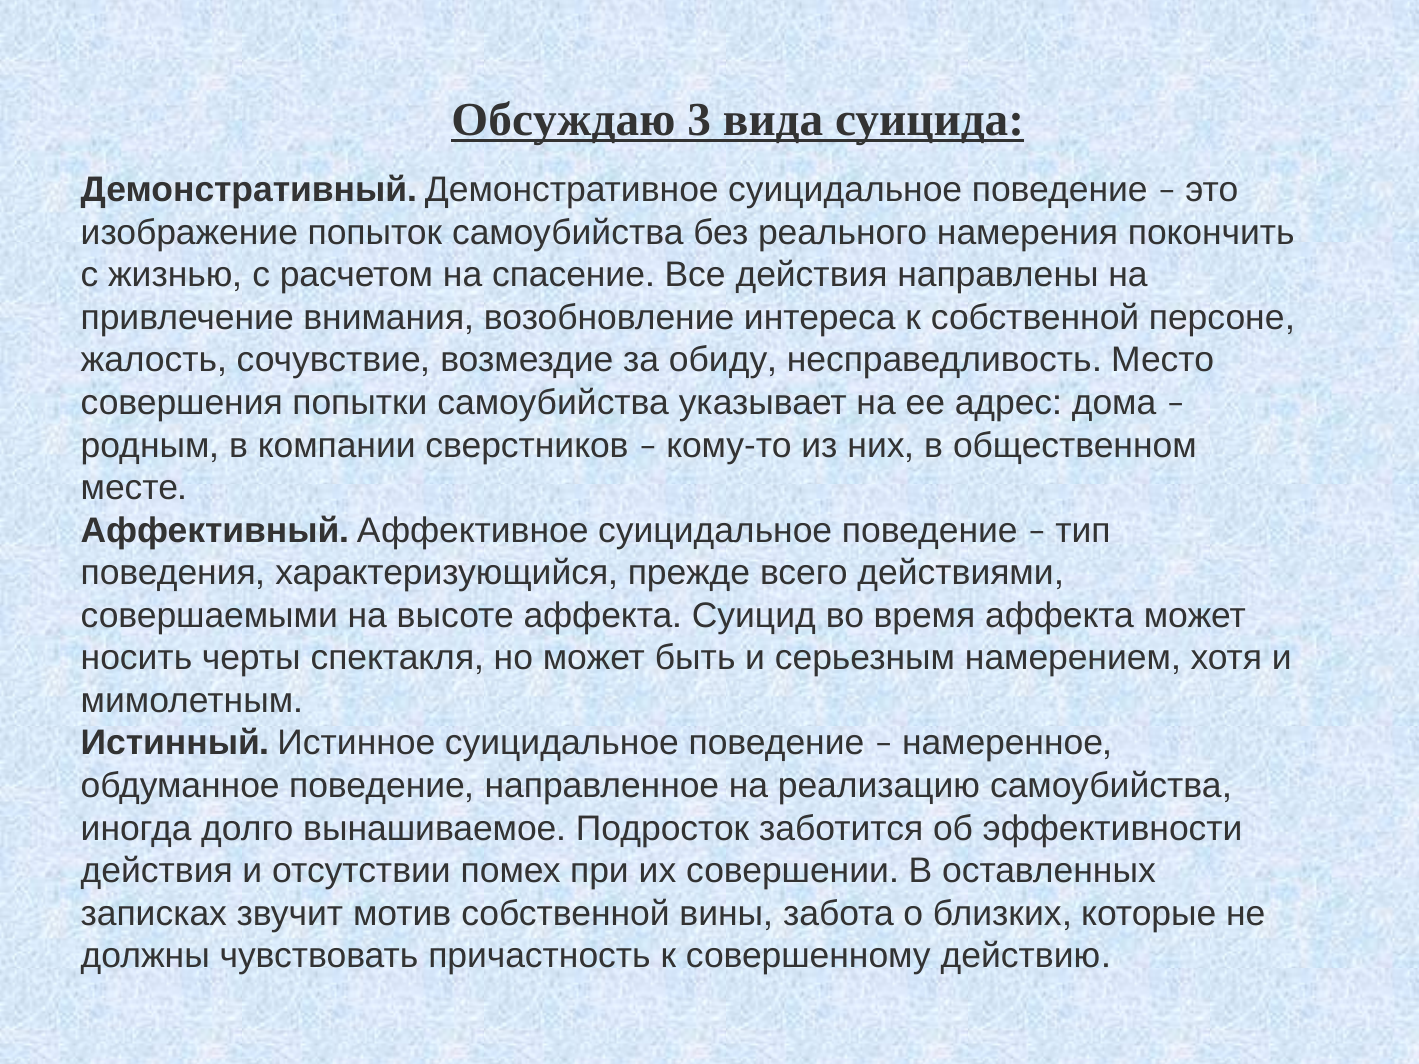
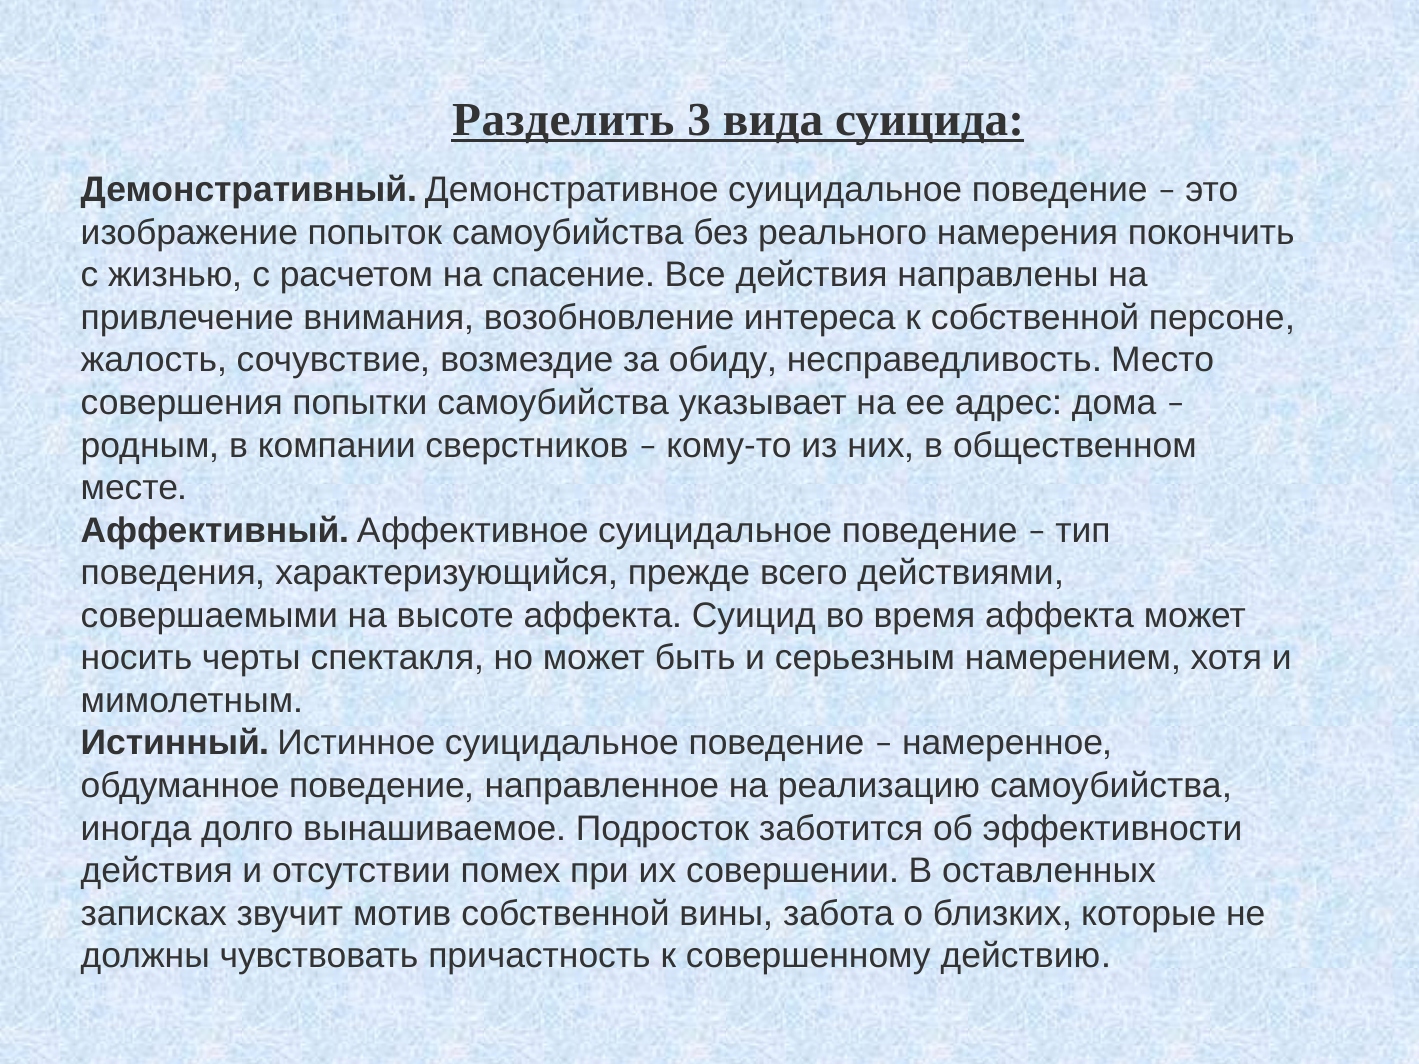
Обсуждаю: Обсуждаю -> Разделить (563, 120)
